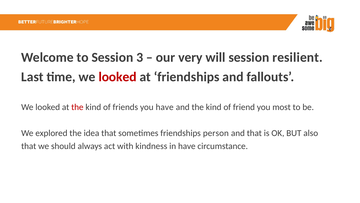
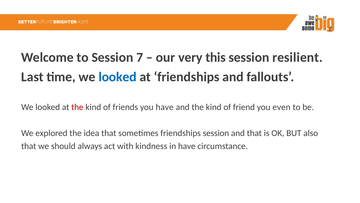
3: 3 -> 7 (140, 57)
will: will -> this (216, 57)
looked colour: red -> blue (118, 77)
most: most -> even (281, 107)
friendships person: person -> session (216, 133)
